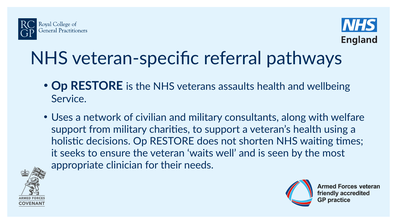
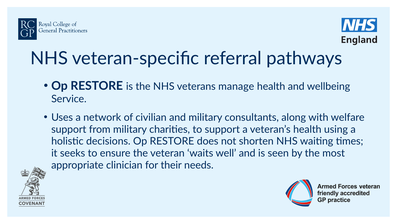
assaults: assaults -> manage (236, 87)
